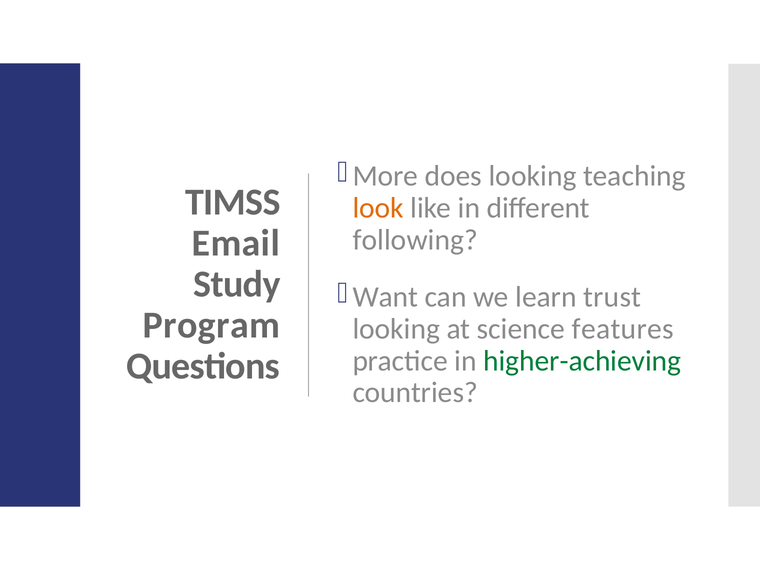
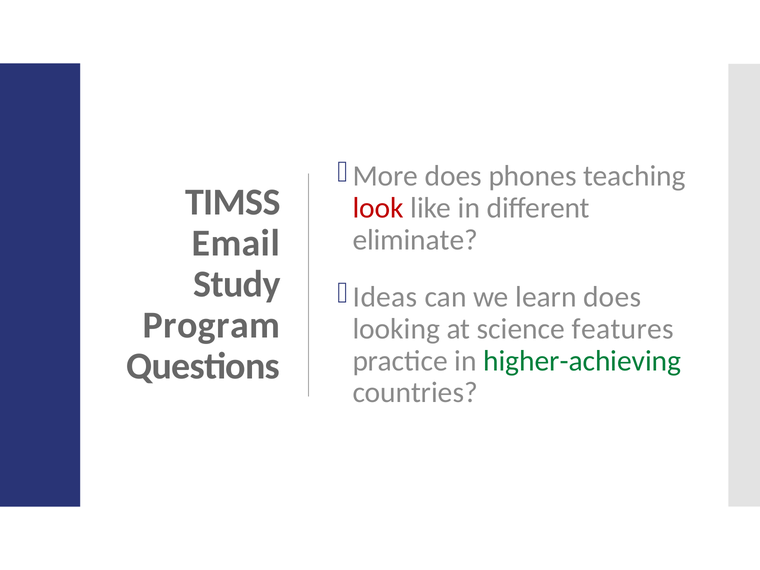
does looking: looking -> phones (533, 176)
look colour: orange -> red (378, 208)
following: following -> eliminate (415, 240)
Want: Want -> Ideas (385, 297)
learn trust: trust -> does (612, 297)
